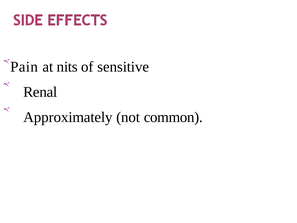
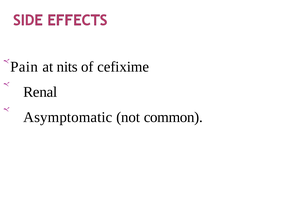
sensitive: sensitive -> cefixime (123, 67)
Approximately: Approximately -> Asymptomatic (68, 117)
